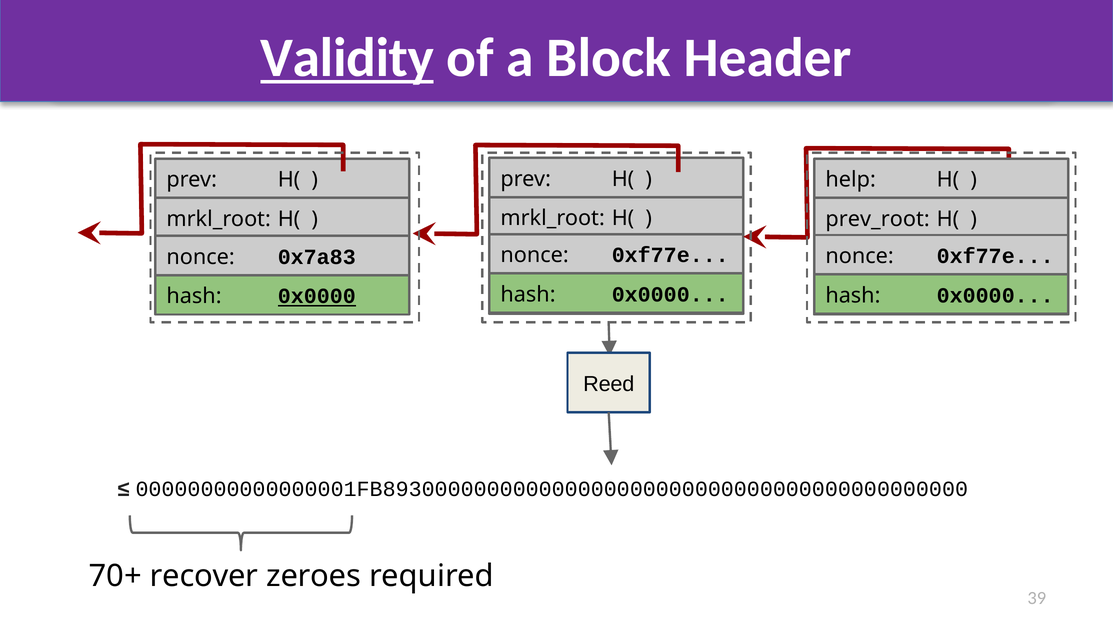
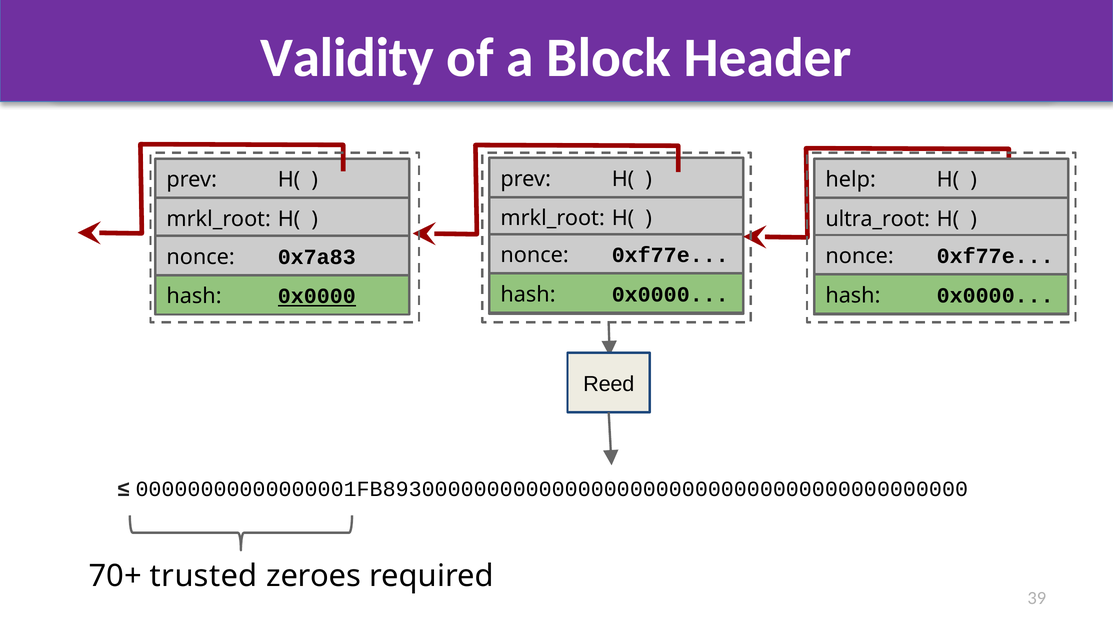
Validity underline: present -> none (347, 58)
prev_root: prev_root -> ultra_root (878, 219)
recover: recover -> trusted (204, 576)
